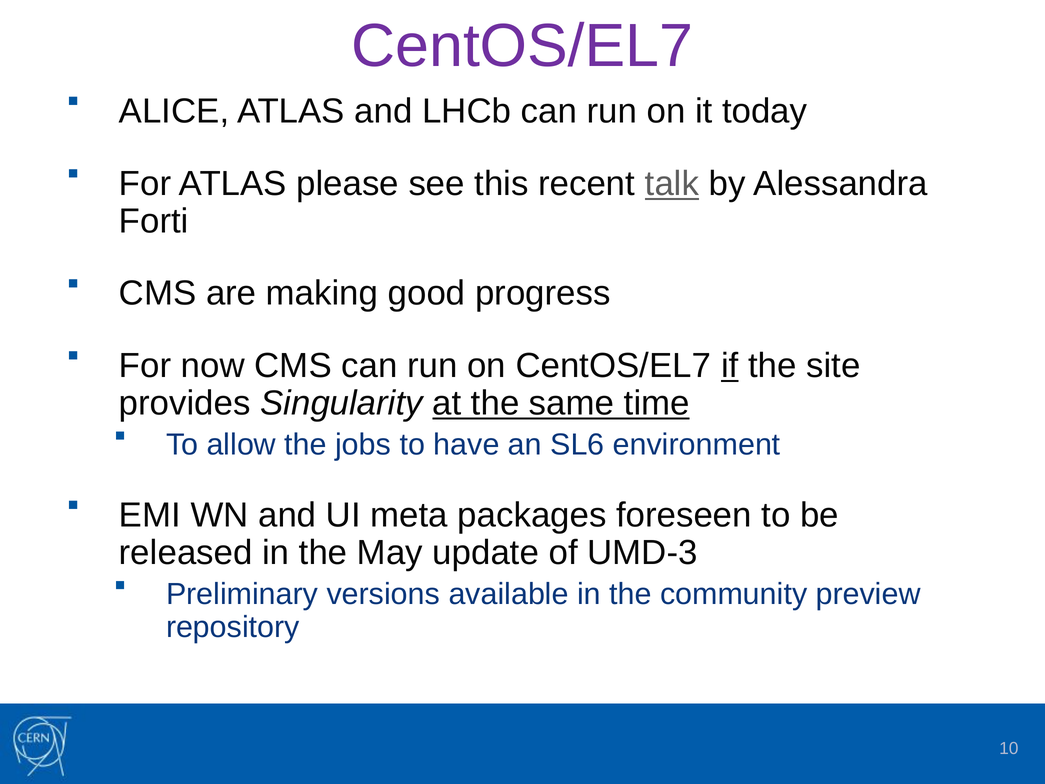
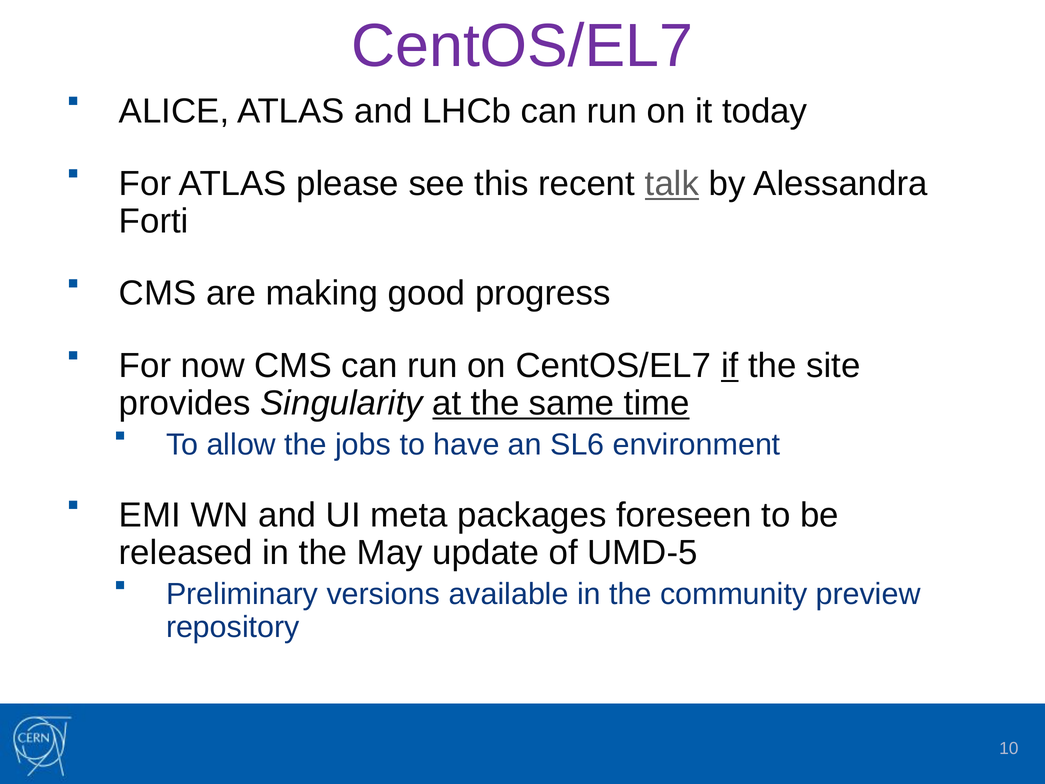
UMD-3: UMD-3 -> UMD-5 (642, 553)
